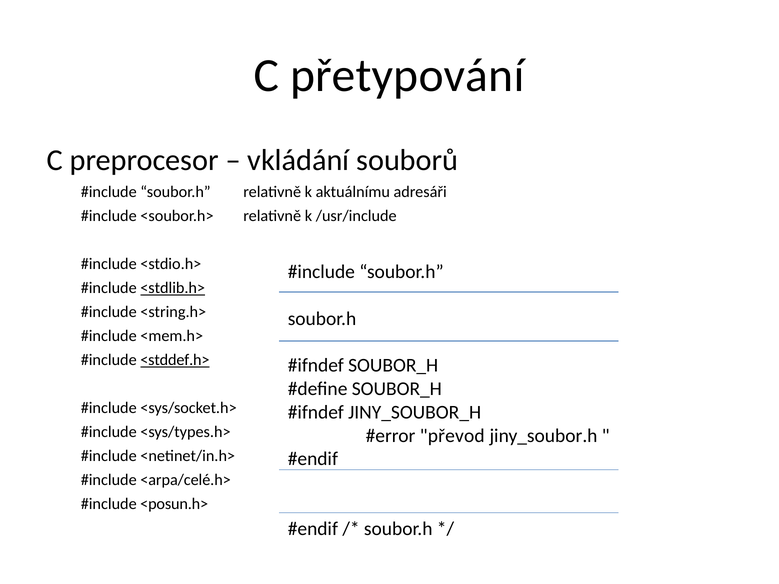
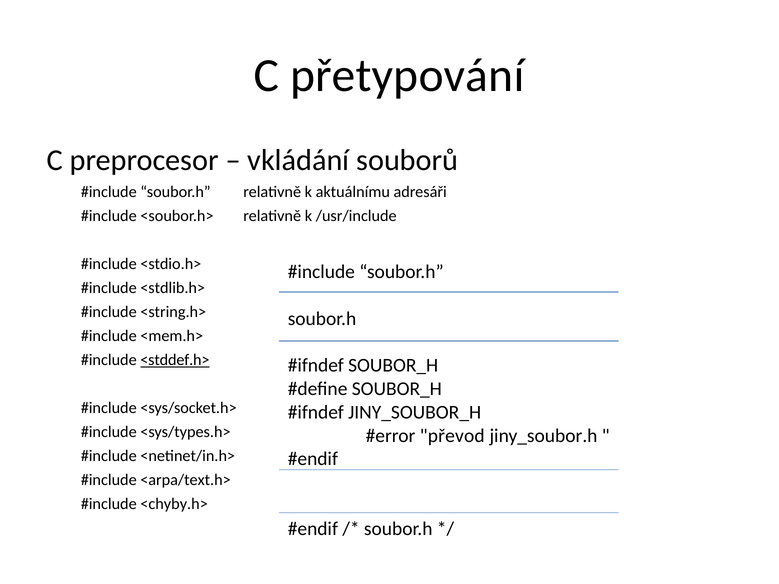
<stdlib.h> underline: present -> none (173, 288)
<arpa/celé.h>: <arpa/celé.h> -> <arpa/text.h> (186, 480)
<posun.h>: <posun.h> -> <chyby.h> (174, 504)
